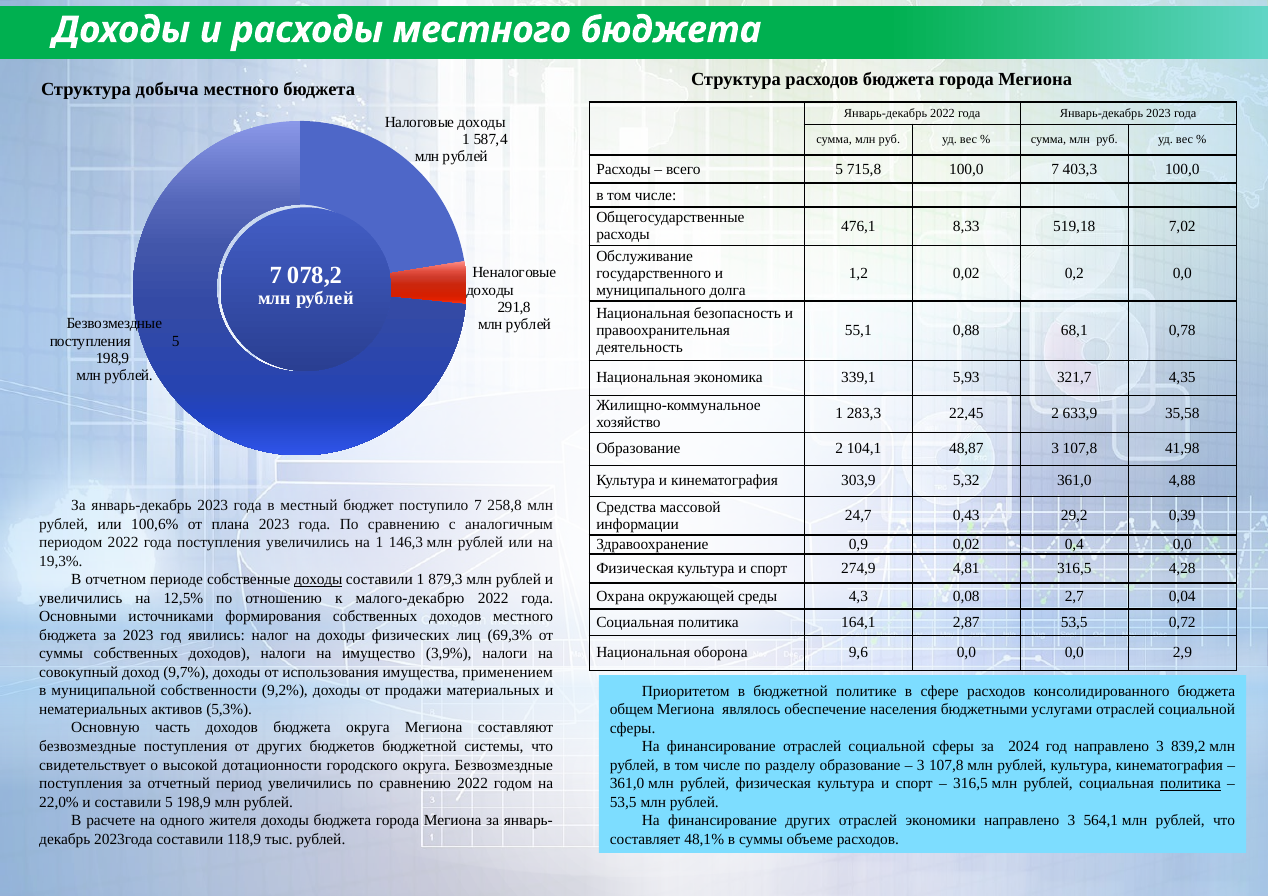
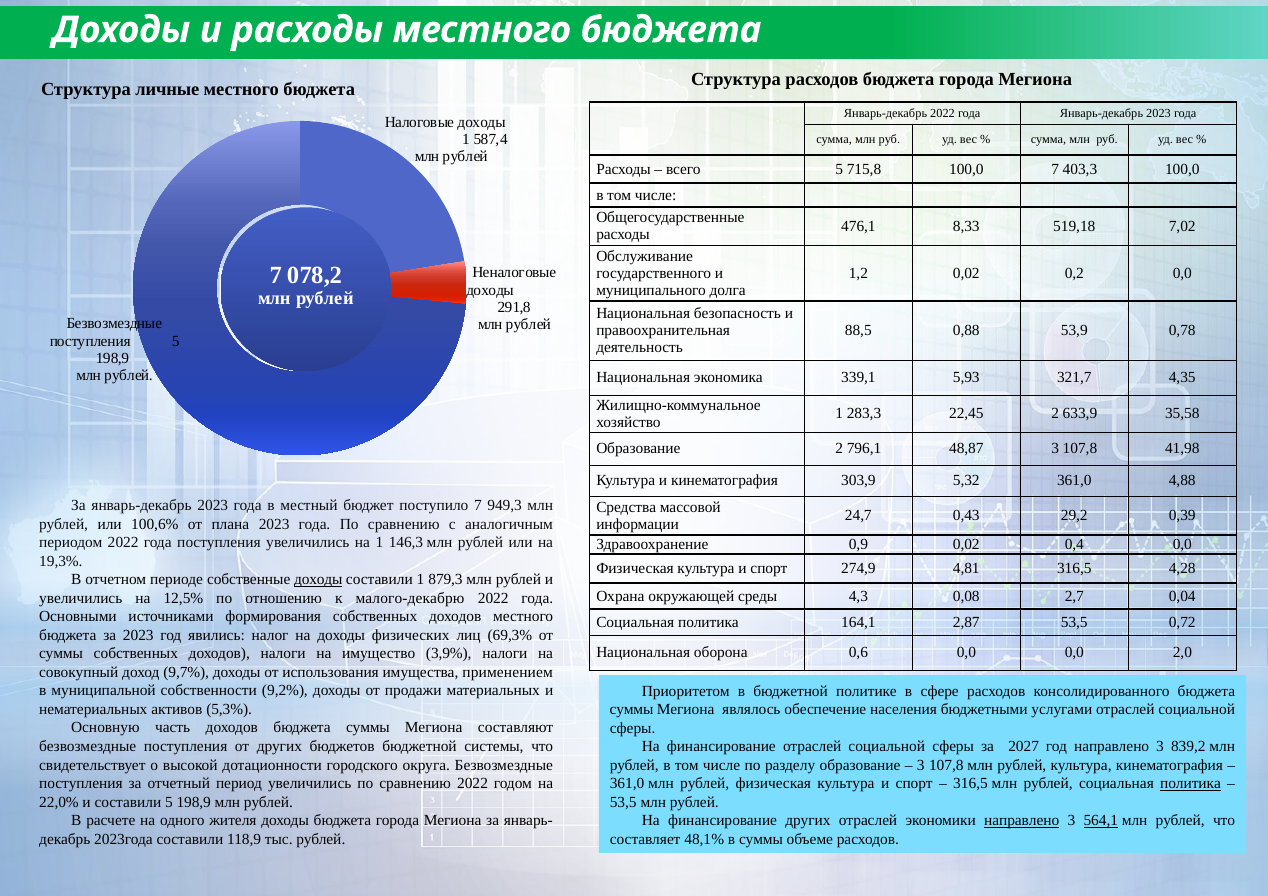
добыча: добыча -> личные (167, 90)
55,1: 55,1 -> 88,5 (858, 331)
68,1: 68,1 -> 53,9 (1074, 331)
104,1: 104,1 -> 796,1 (864, 449)
258,8: 258,8 -> 949,3 (505, 506)
9,6: 9,6 -> 0,6 (858, 653)
2,9: 2,9 -> 2,0 (1182, 653)
общем: общем -> суммы (632, 710)
доходов бюджета округа: округа -> суммы (368, 728)
2024: 2024 -> 2027 (1024, 747)
направлено underline: none -> present (1022, 821)
564,1 underline: none -> present (1101, 821)
